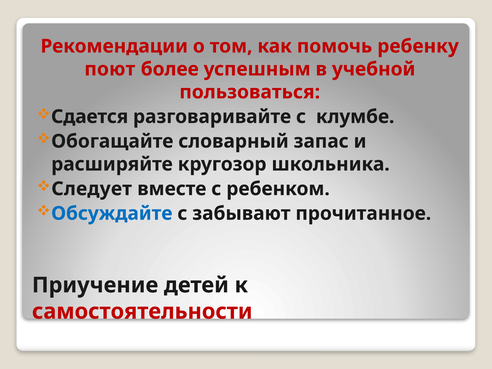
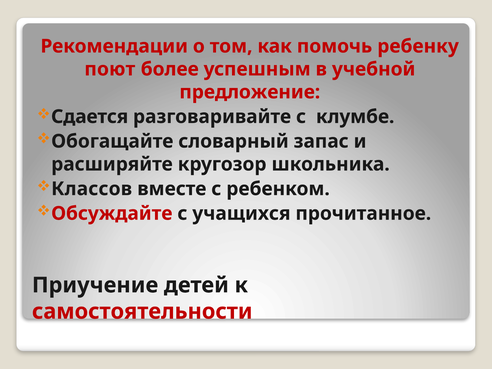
пользоваться: пользоваться -> предложение (250, 92)
Следует: Следует -> Классов (92, 189)
Обсуждайте colour: blue -> red (112, 213)
забывают: забывают -> учащихся (241, 213)
